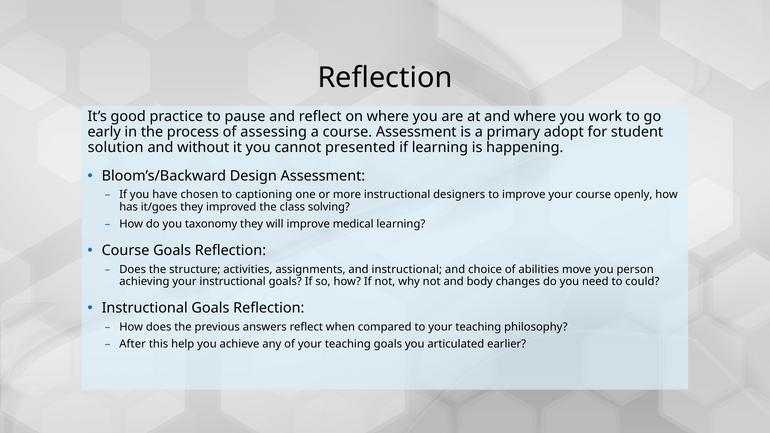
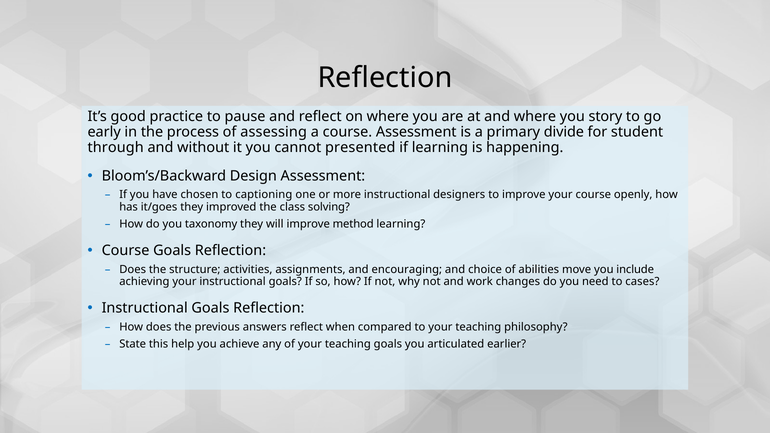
work: work -> story (605, 117)
adopt: adopt -> divide (564, 132)
solution: solution -> through (116, 148)
medical: medical -> method (353, 224)
and instructional: instructional -> encouraging (407, 269)
person: person -> include (635, 269)
body: body -> work (480, 282)
could: could -> cases (642, 282)
After: After -> State (133, 344)
